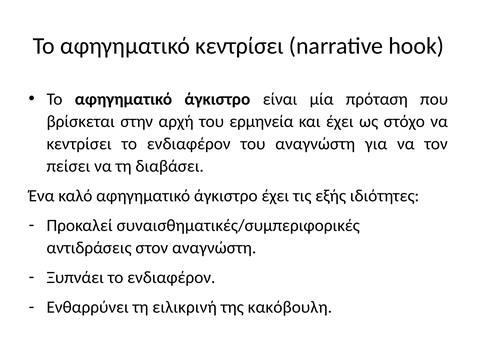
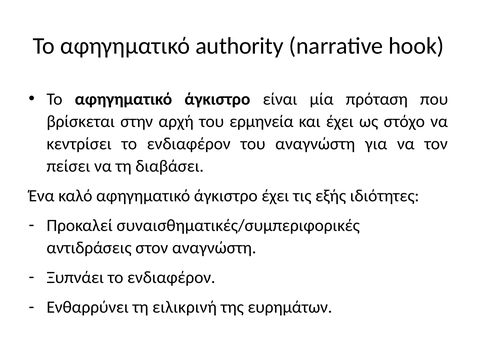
αφηγηματικό κεντρίσει: κεντρίσει -> authority (239, 46)
κακόβουλη: κακόβουλη -> ευρημάτων (290, 307)
